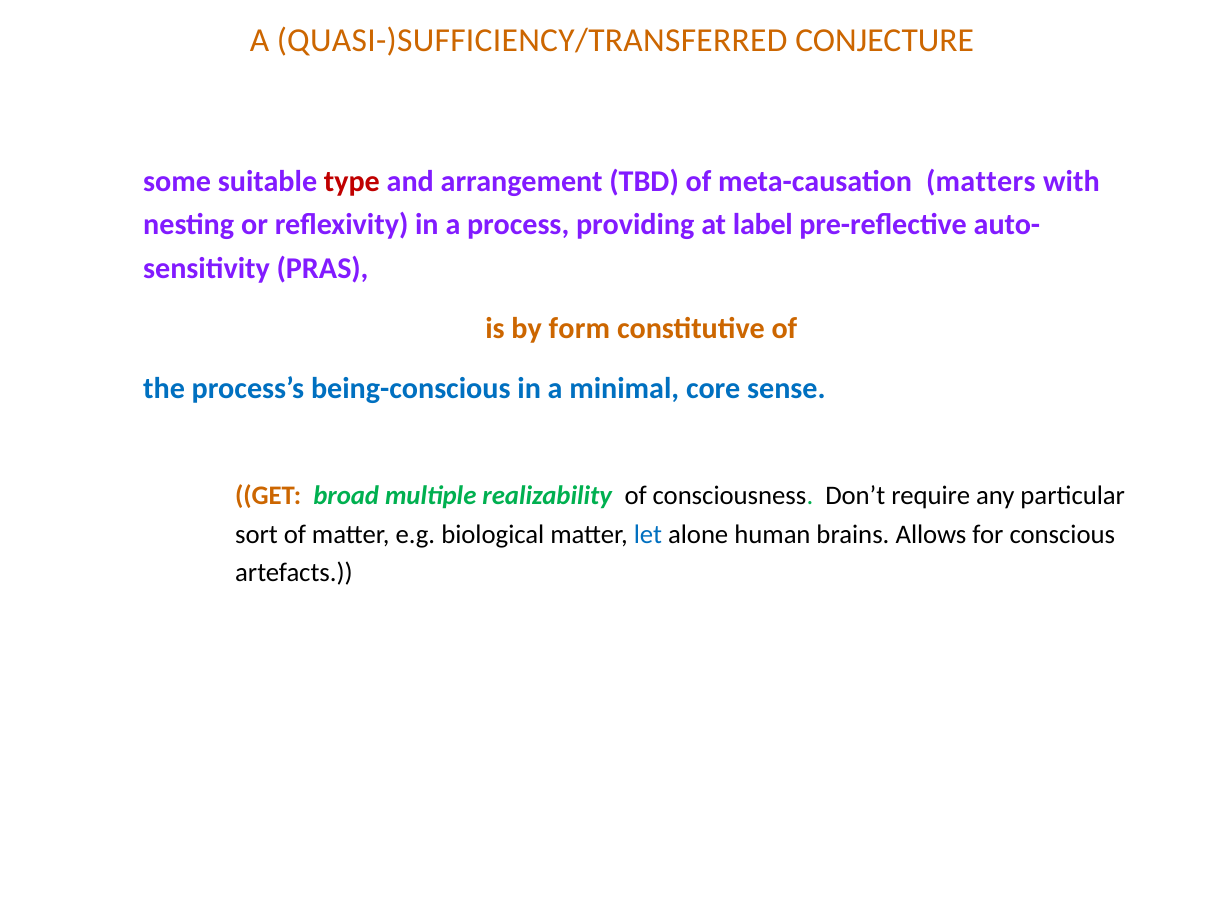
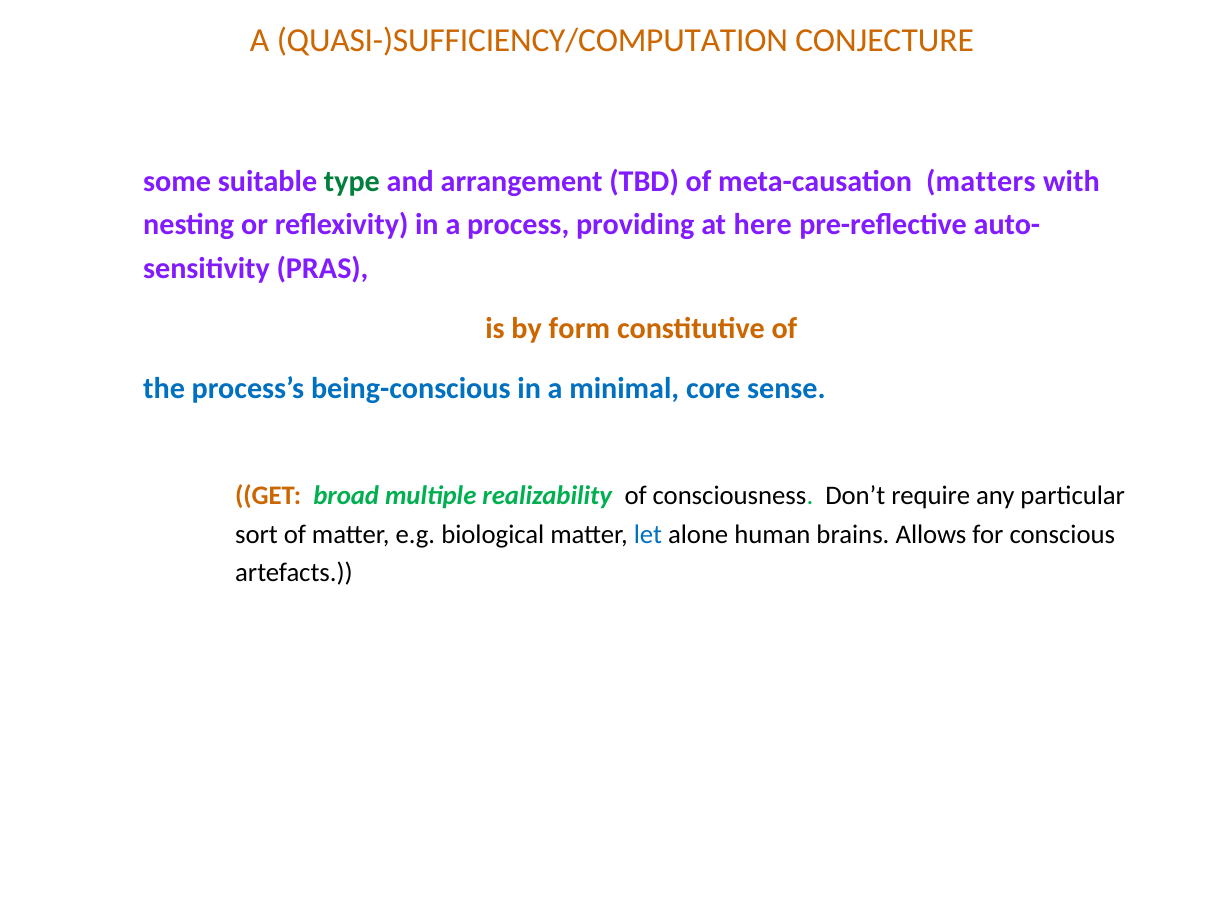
QUASI-)SUFFICIENCY/TRANSFERRED: QUASI-)SUFFICIENCY/TRANSFERRED -> QUASI-)SUFFICIENCY/COMPUTATION (532, 40)
type colour: red -> green (352, 182)
label: label -> here (763, 225)
